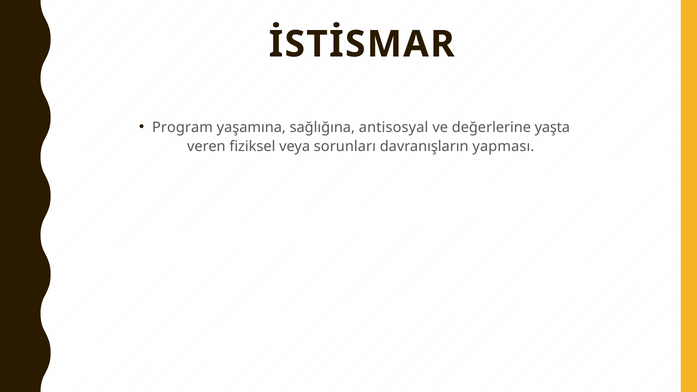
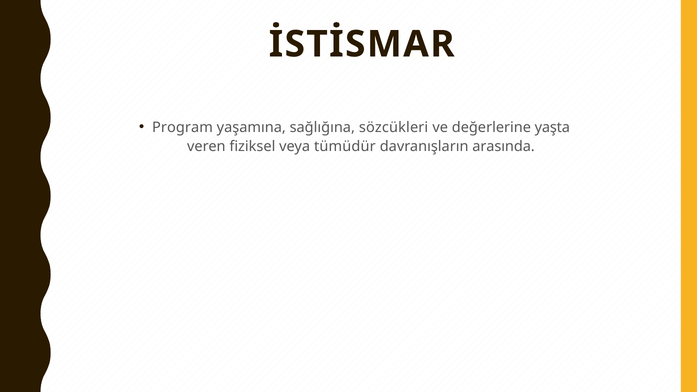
antisosyal: antisosyal -> sözcükleri (394, 127)
sorunları: sorunları -> tümüdür (345, 147)
yapması: yapması -> arasında (504, 147)
